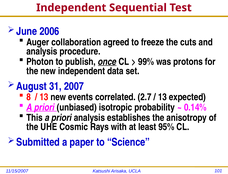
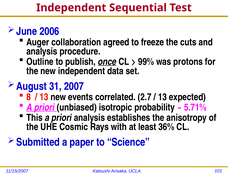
Photon: Photon -> Outline (40, 62)
0.14%: 0.14% -> 5.71% (195, 107)
95%: 95% -> 36% (166, 127)
